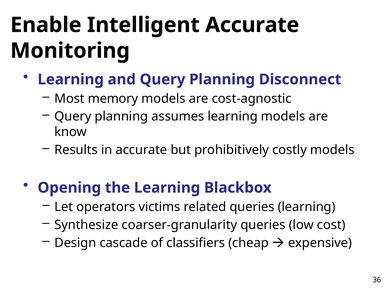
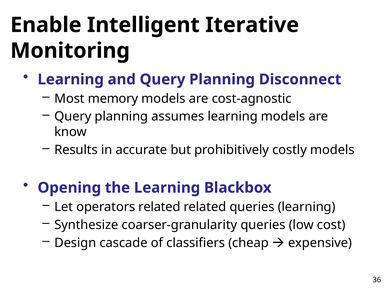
Intelligent Accurate: Accurate -> Iterative (252, 25)
operators victims: victims -> related (159, 207)
